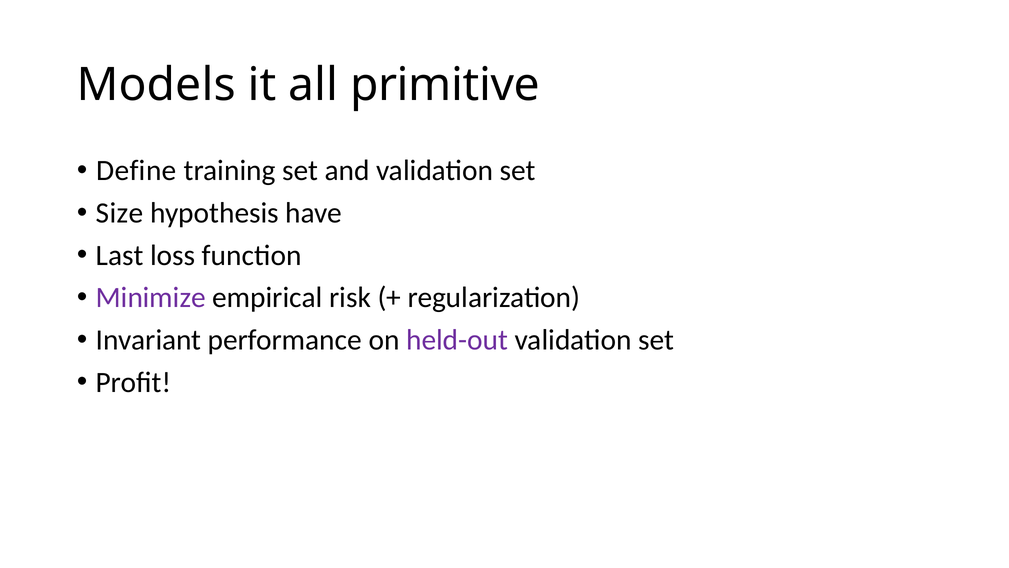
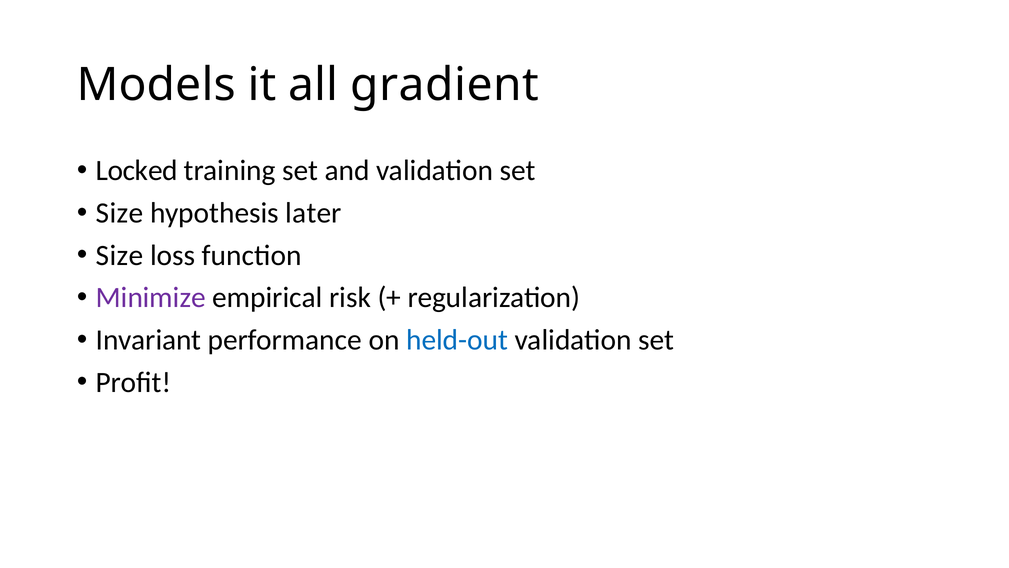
primitive: primitive -> gradient (445, 85)
Define: Define -> Locked (137, 171)
have: have -> later (314, 213)
Last: Last -> Size (120, 255)
held-out colour: purple -> blue (457, 340)
